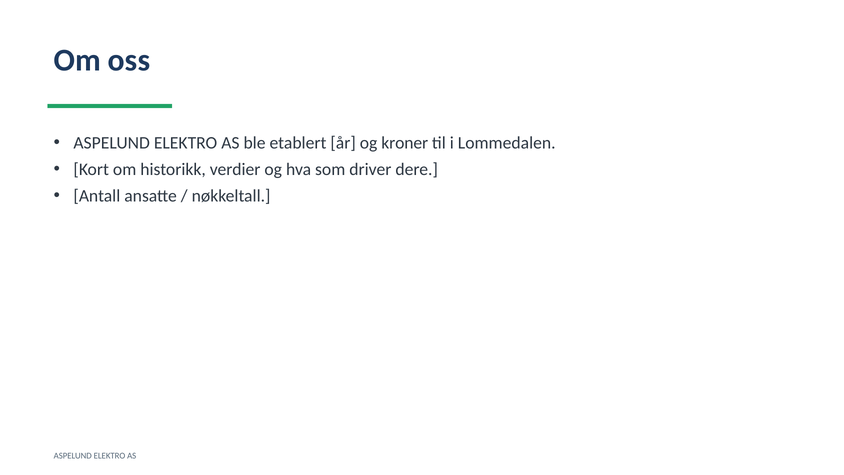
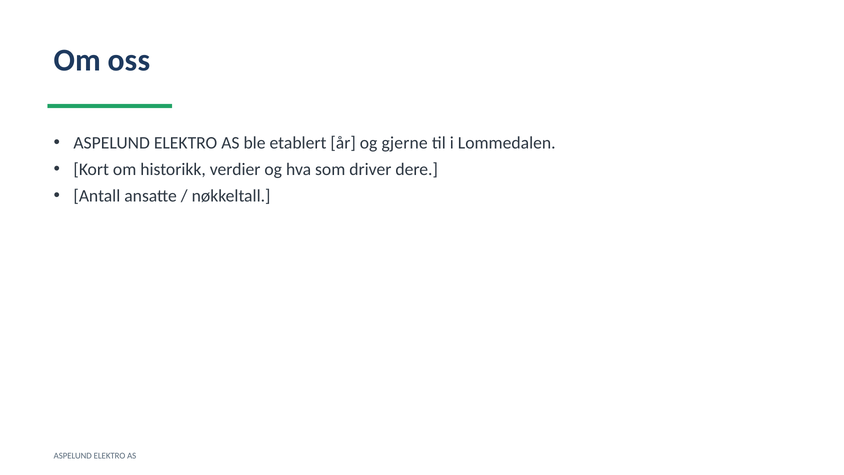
kroner: kroner -> gjerne (405, 143)
